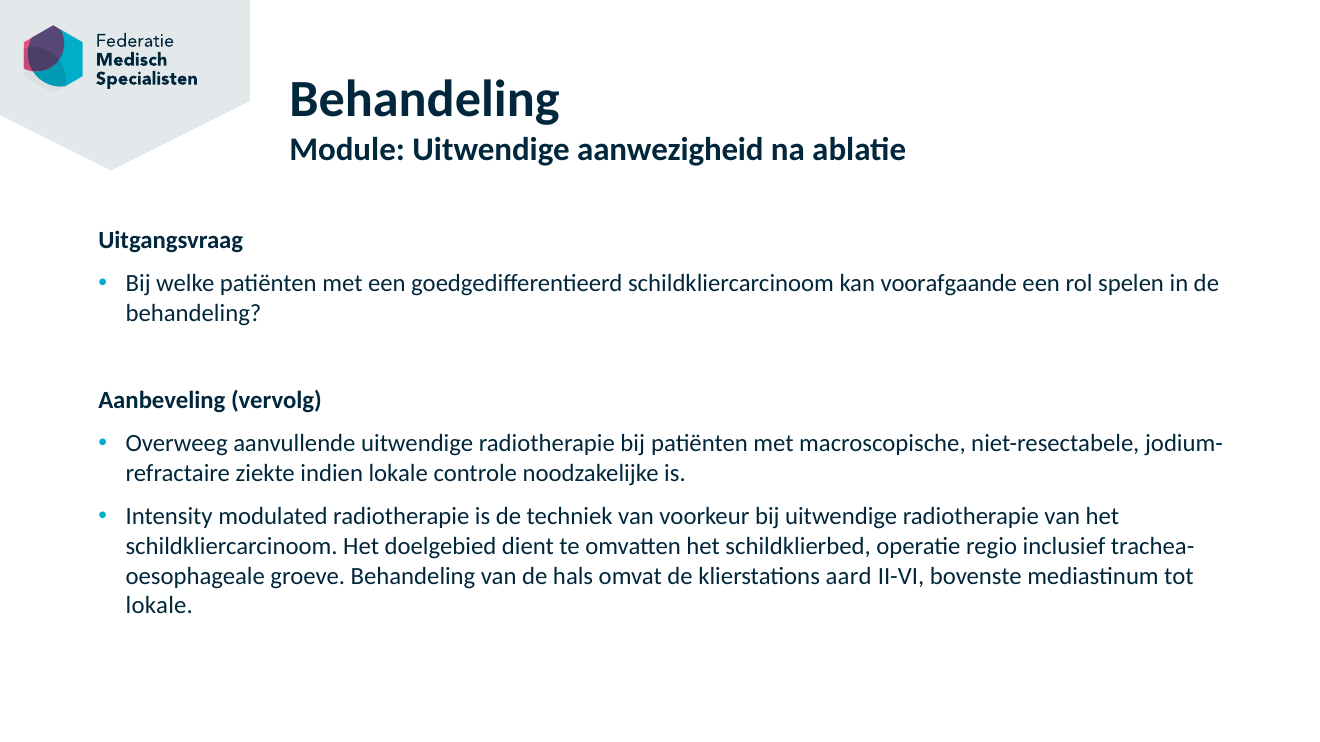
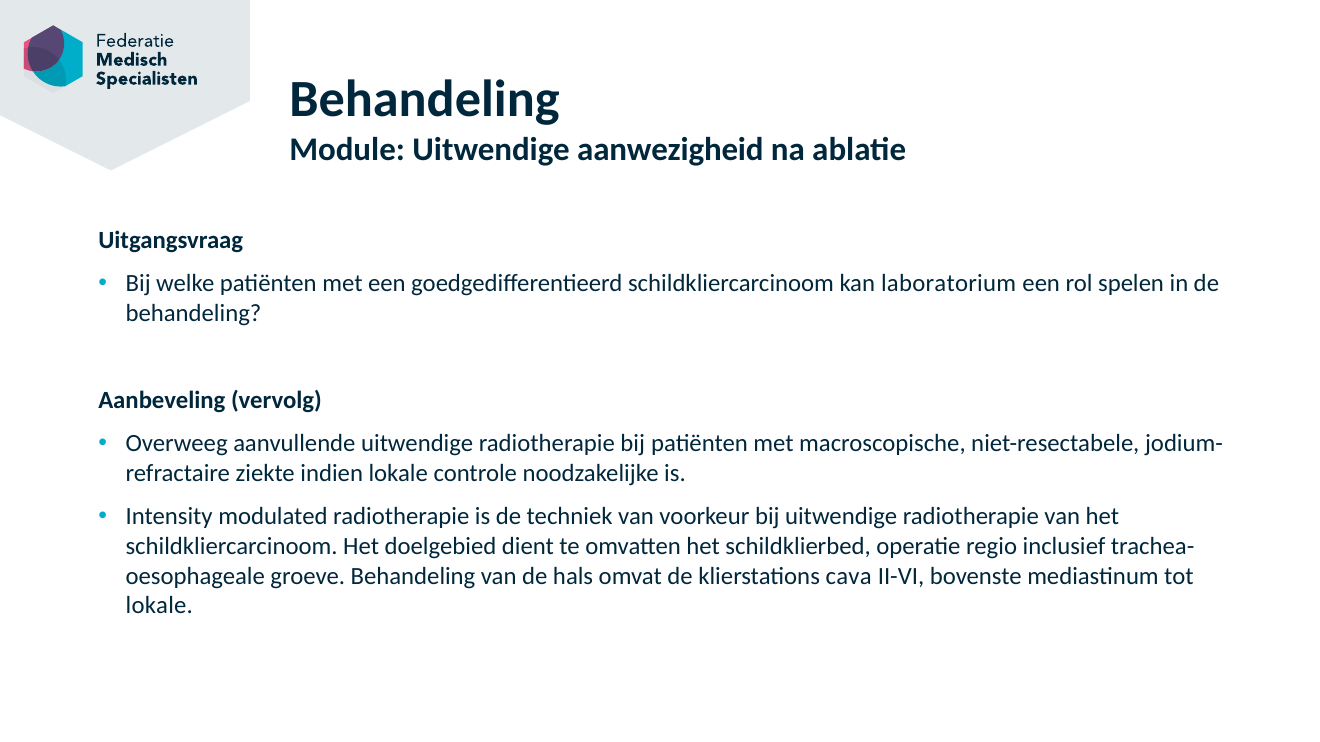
voorafgaande: voorafgaande -> laboratorium (949, 284)
aard: aard -> cava (849, 576)
